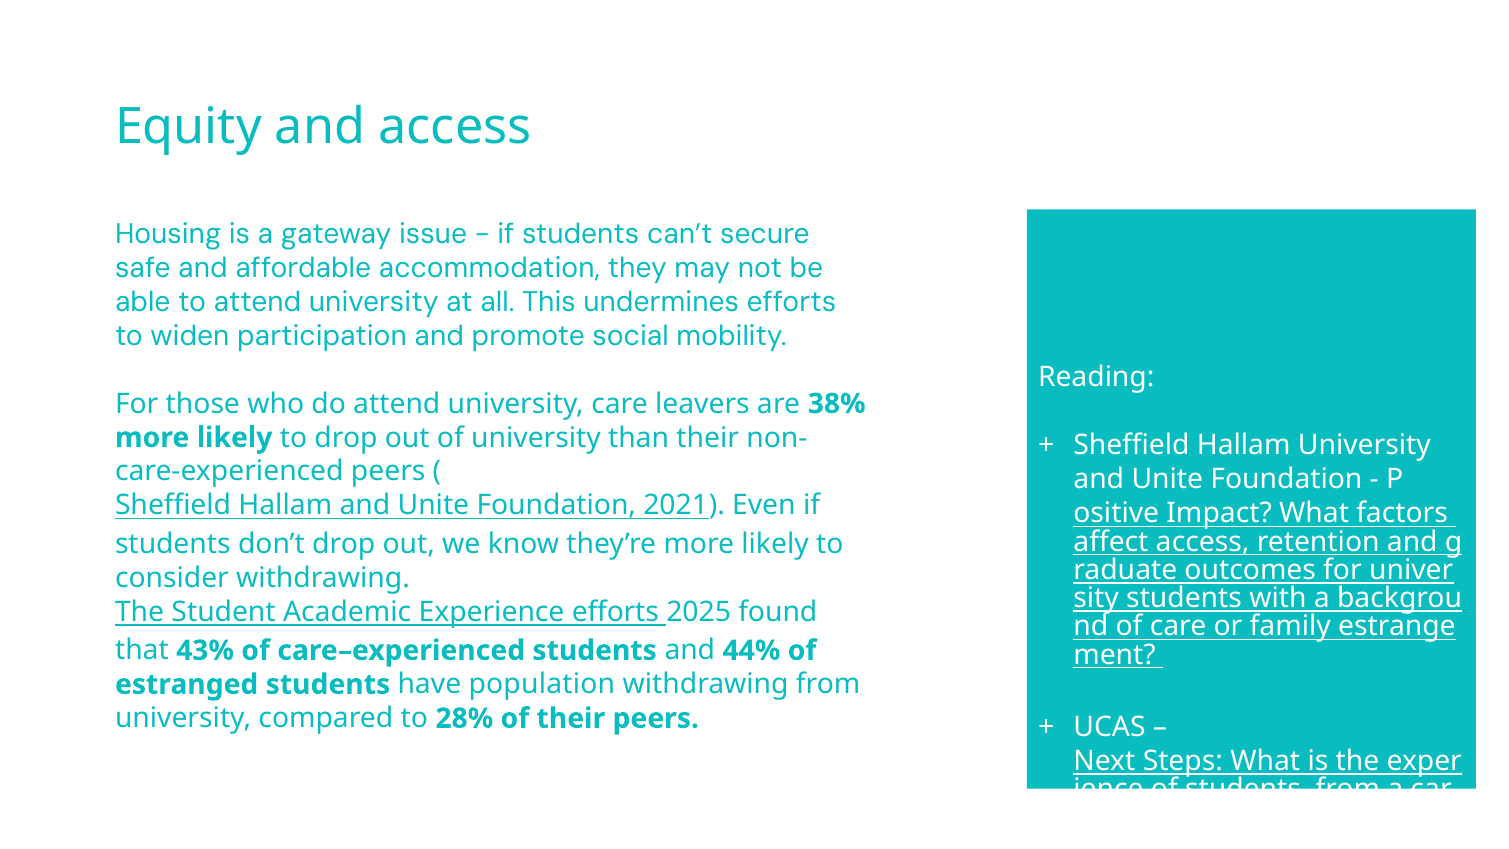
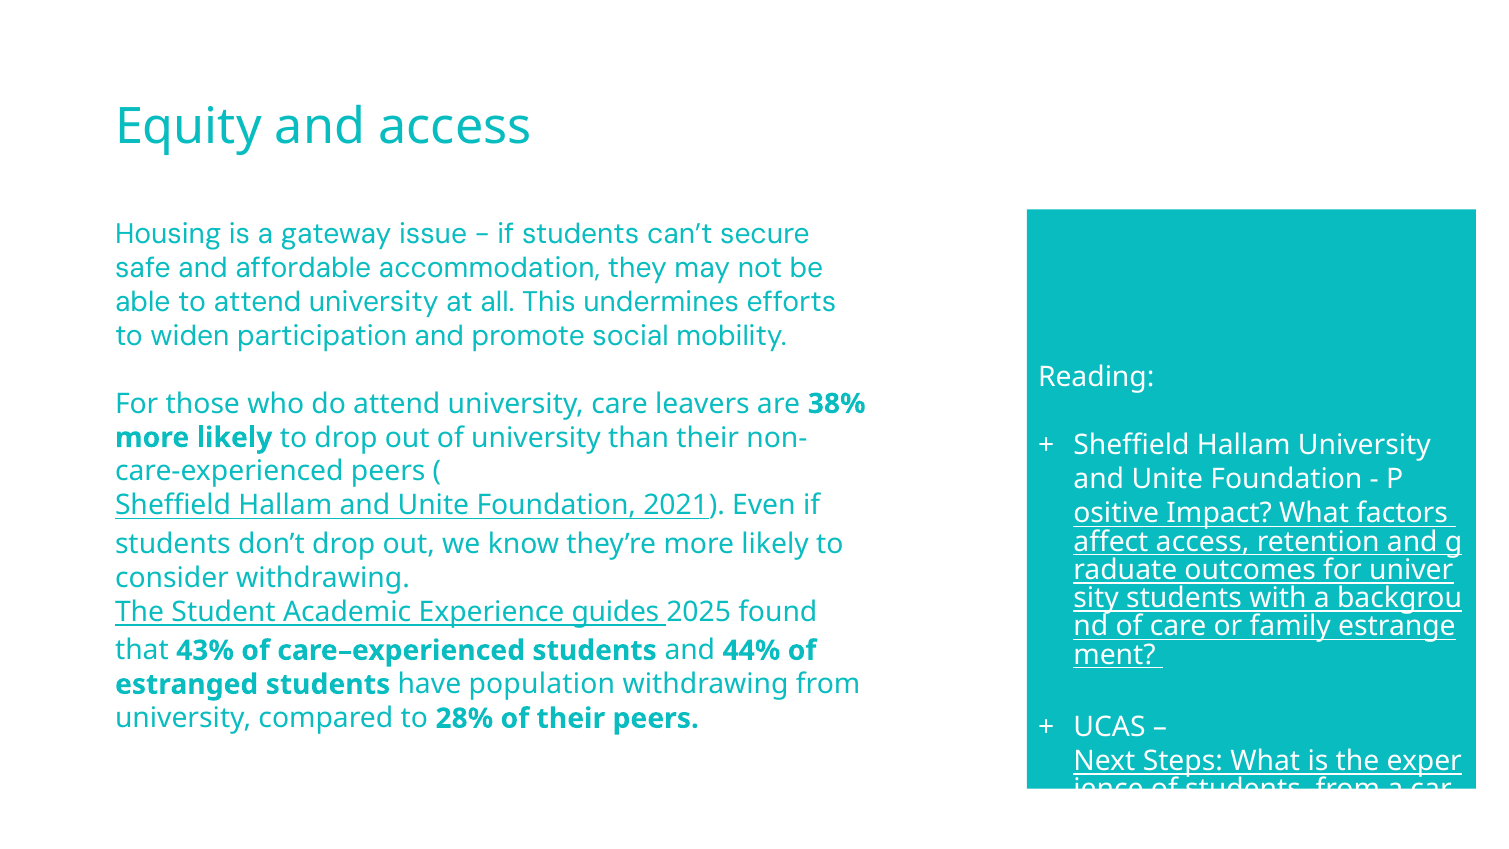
Experience efforts: efforts -> guides (615, 612)
